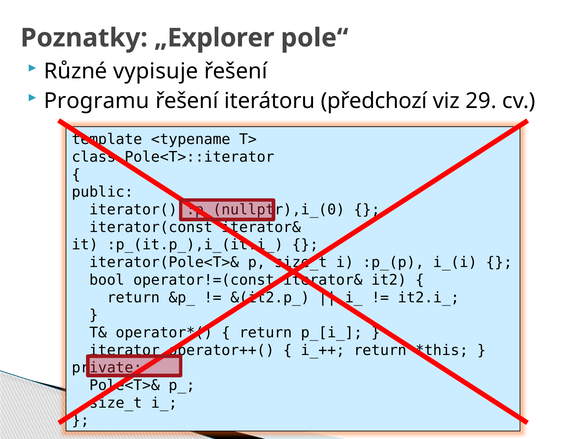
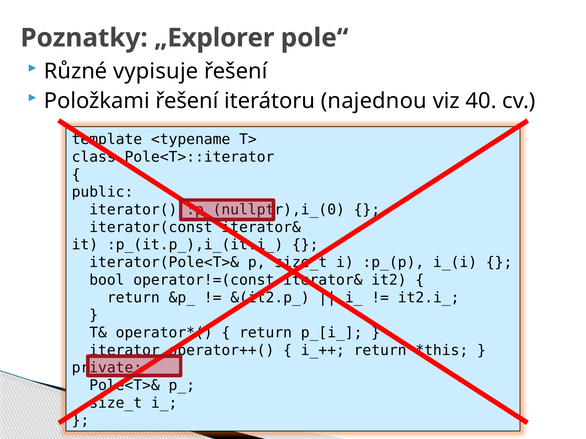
Programu: Programu -> Položkami (97, 101)
předchozí: předchozí -> najednou (374, 101)
29: 29 -> 40 (481, 101)
